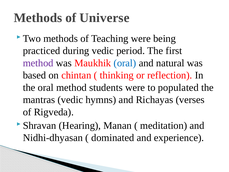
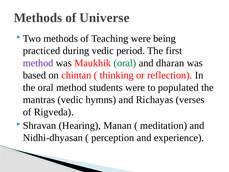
oral colour: blue -> green (125, 63)
natural: natural -> dharan (170, 63)
dominated: dominated -> perception (113, 138)
